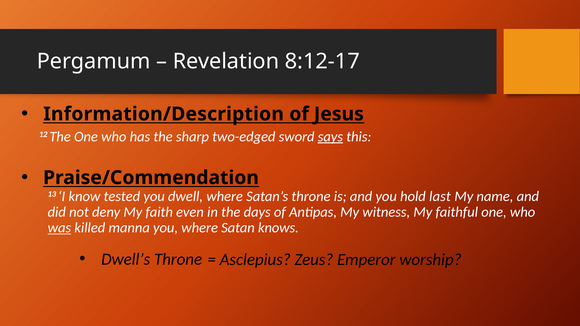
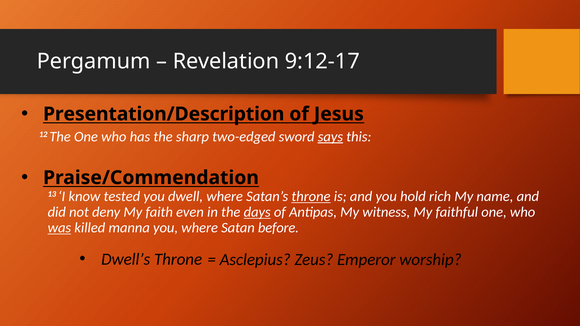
8:12-17: 8:12-17 -> 9:12-17 (322, 61)
Information/Description: Information/Description -> Presentation/Description (164, 114)
throne underline: none -> present (311, 197)
last: last -> rich (440, 197)
days underline: none -> present (257, 212)
knows: knows -> before (278, 228)
